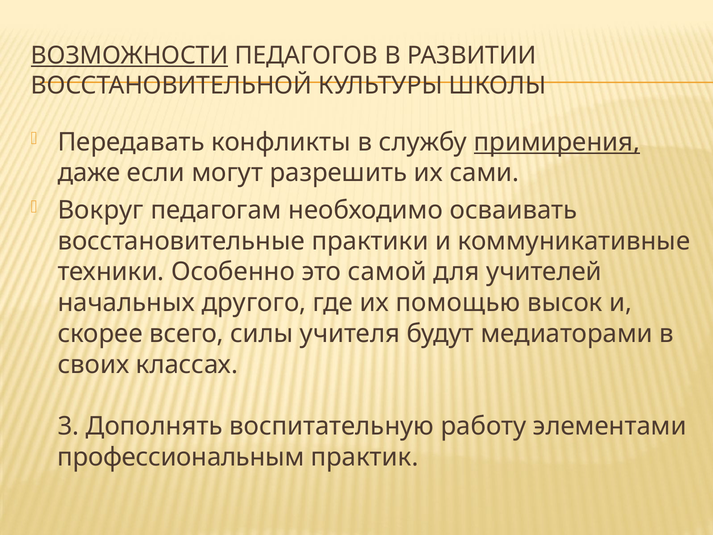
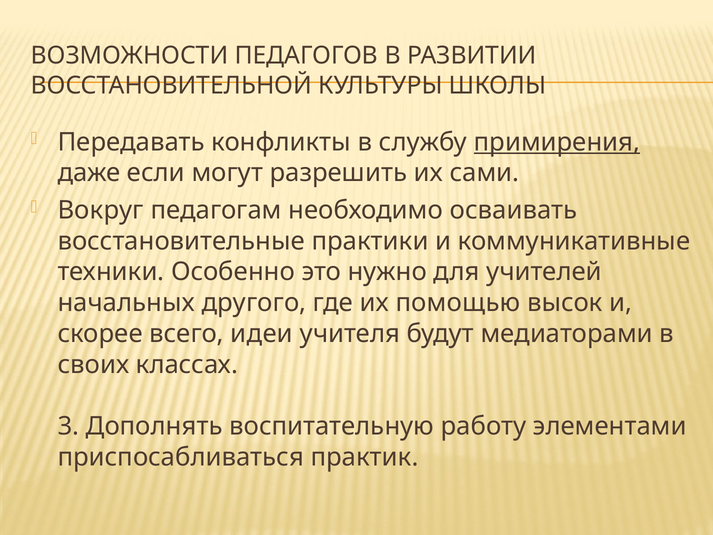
ВОЗМОЖНОСТИ underline: present -> none (130, 56)
самой: самой -> нужно (387, 272)
силы: силы -> идеи (262, 334)
профессиональным: профессиональным -> приспосабливаться (181, 457)
